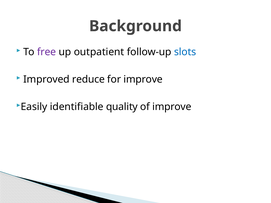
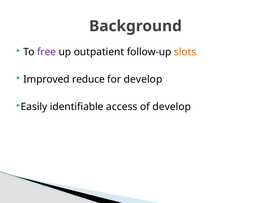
slots colour: blue -> orange (185, 52)
for improve: improve -> develop (143, 79)
quality: quality -> access (122, 107)
of improve: improve -> develop (172, 107)
